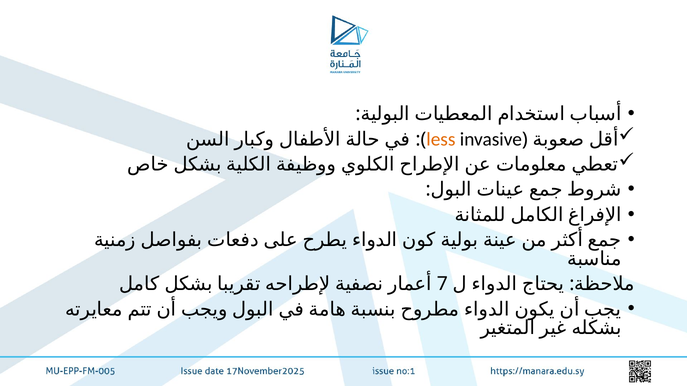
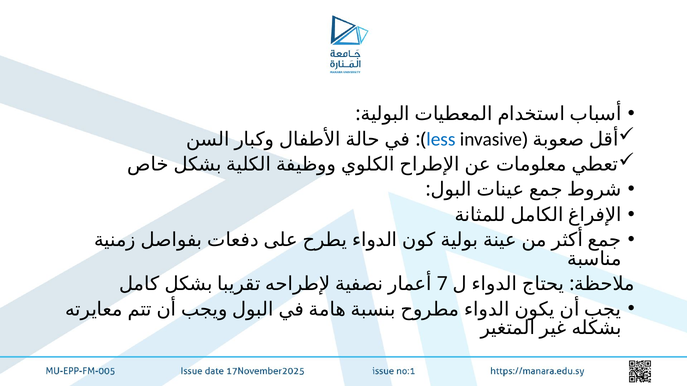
less colour: orange -> blue (441, 139)
